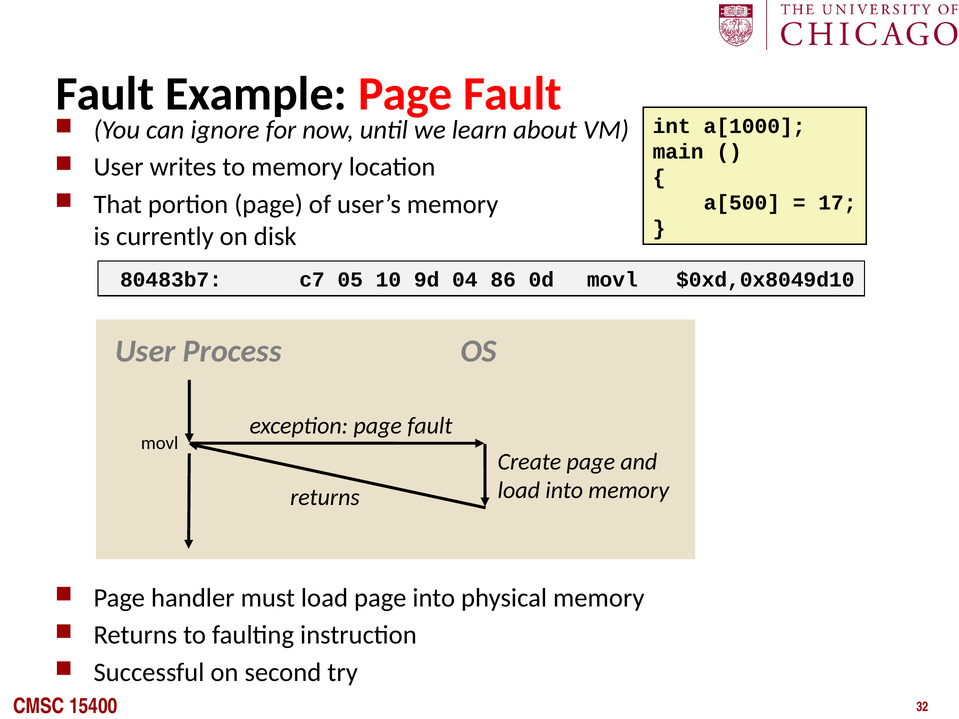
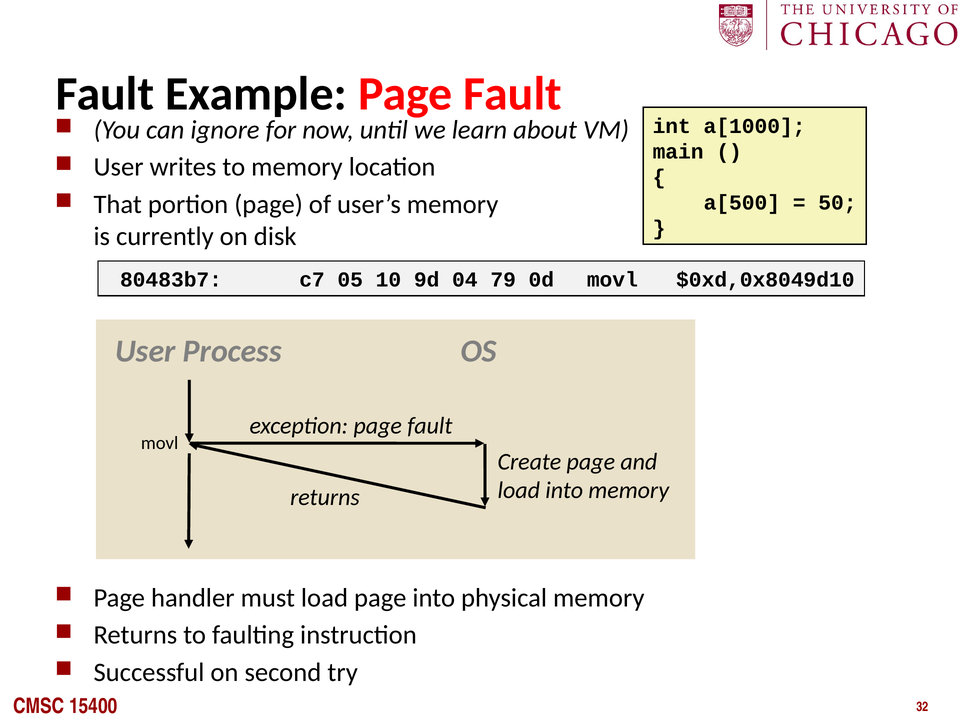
17: 17 -> 50 (837, 203)
86: 86 -> 79 (503, 280)
